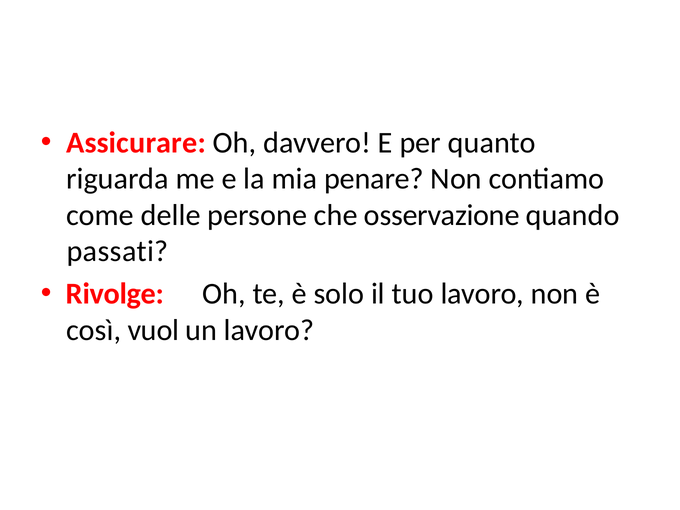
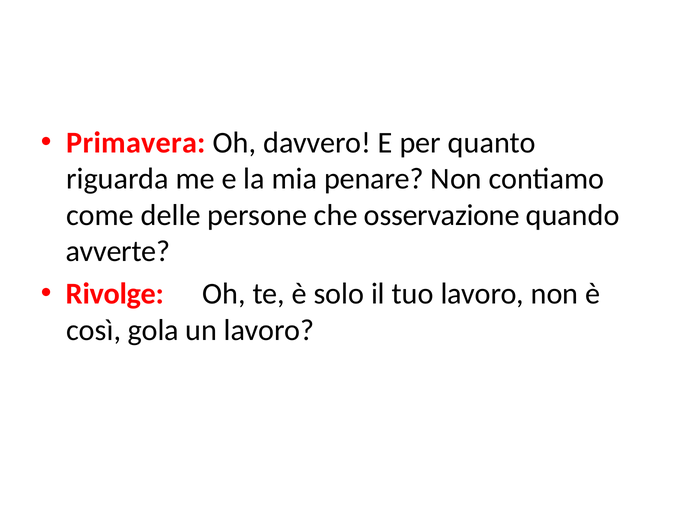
Assicurare: Assicurare -> Primavera (136, 143)
passati: passati -> avverte (118, 251)
vuol: vuol -> gola (153, 330)
